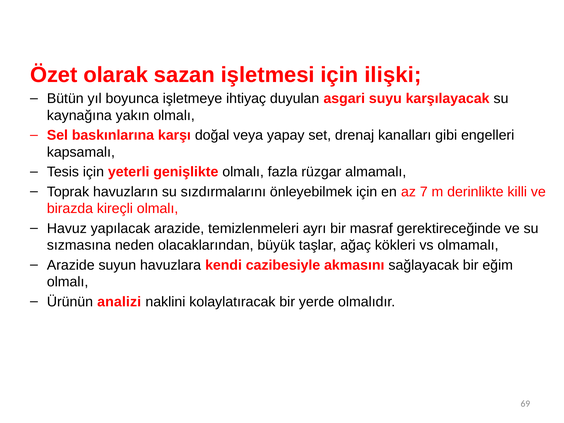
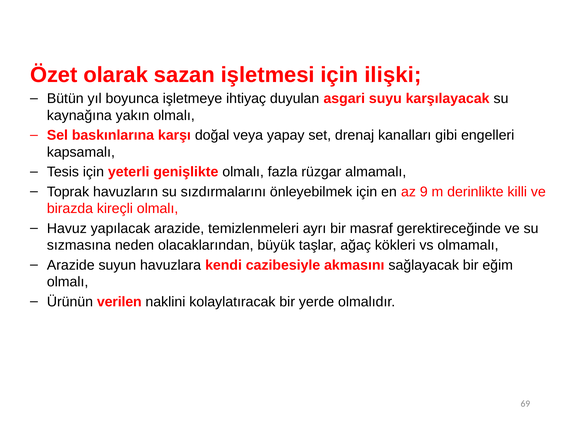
7: 7 -> 9 (424, 192)
analizi: analizi -> verilen (119, 302)
